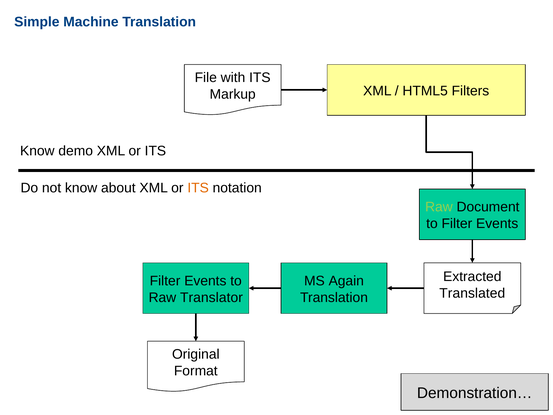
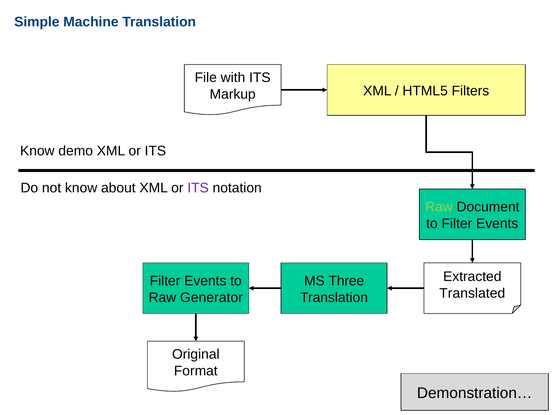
ITS colour: orange -> purple (198, 188)
Again: Again -> Three (346, 281)
Translator: Translator -> Generator (211, 297)
